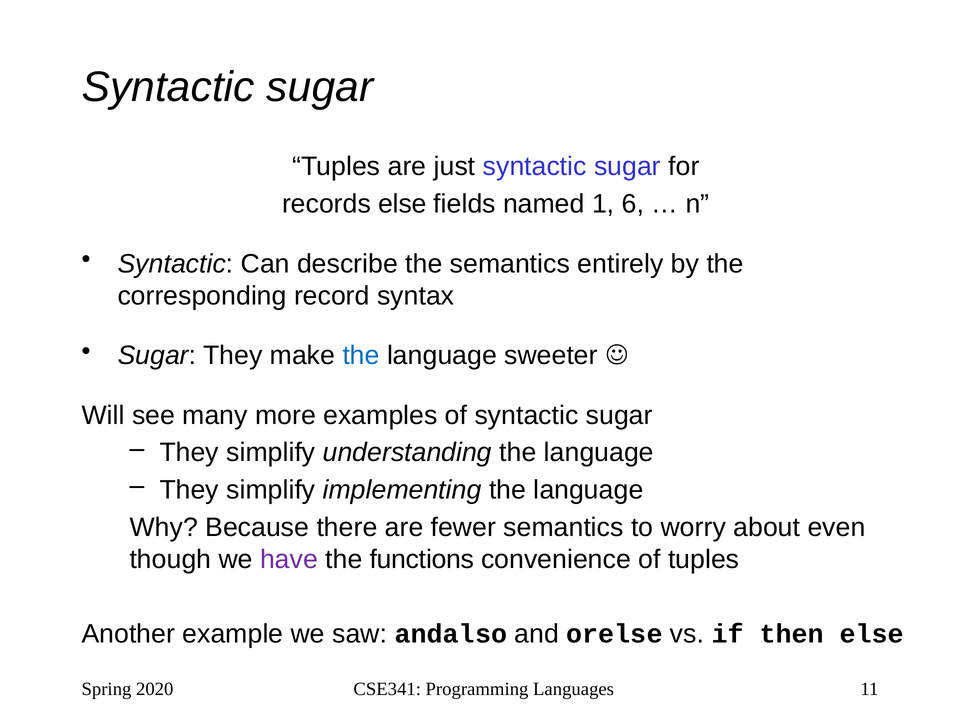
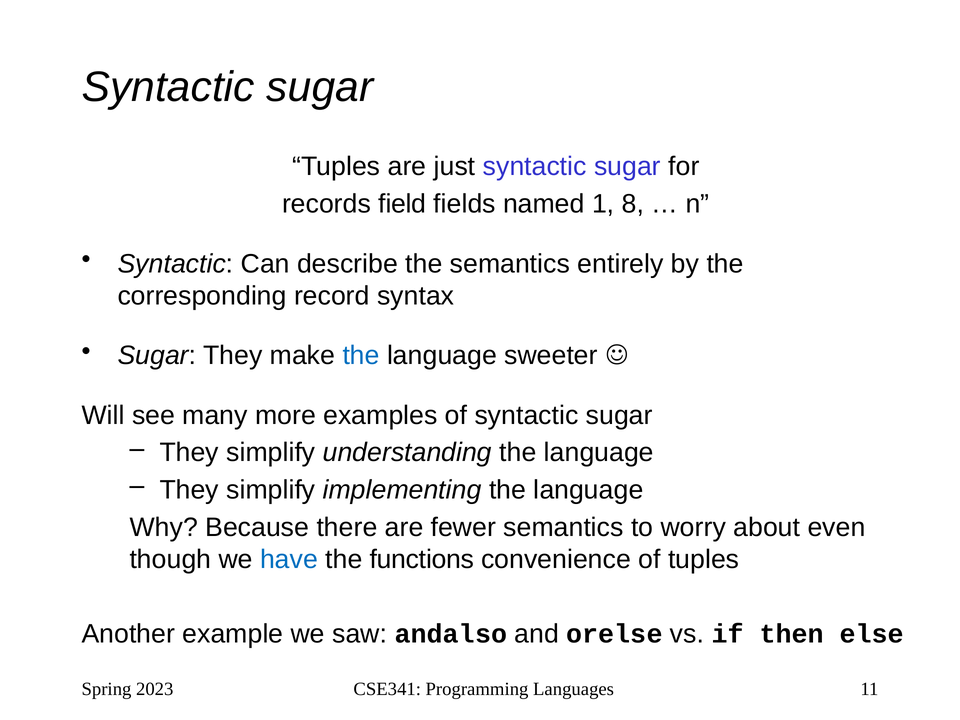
records else: else -> field (402, 204)
6: 6 -> 8 (633, 204)
have colour: purple -> blue (289, 559)
2020: 2020 -> 2023 (155, 689)
